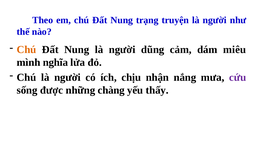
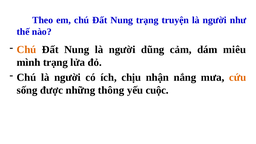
mình nghĩa: nghĩa -> trạng (55, 62)
cứu colour: purple -> orange (238, 77)
chàng: chàng -> thông (111, 90)
thấy: thấy -> cuộc (157, 90)
